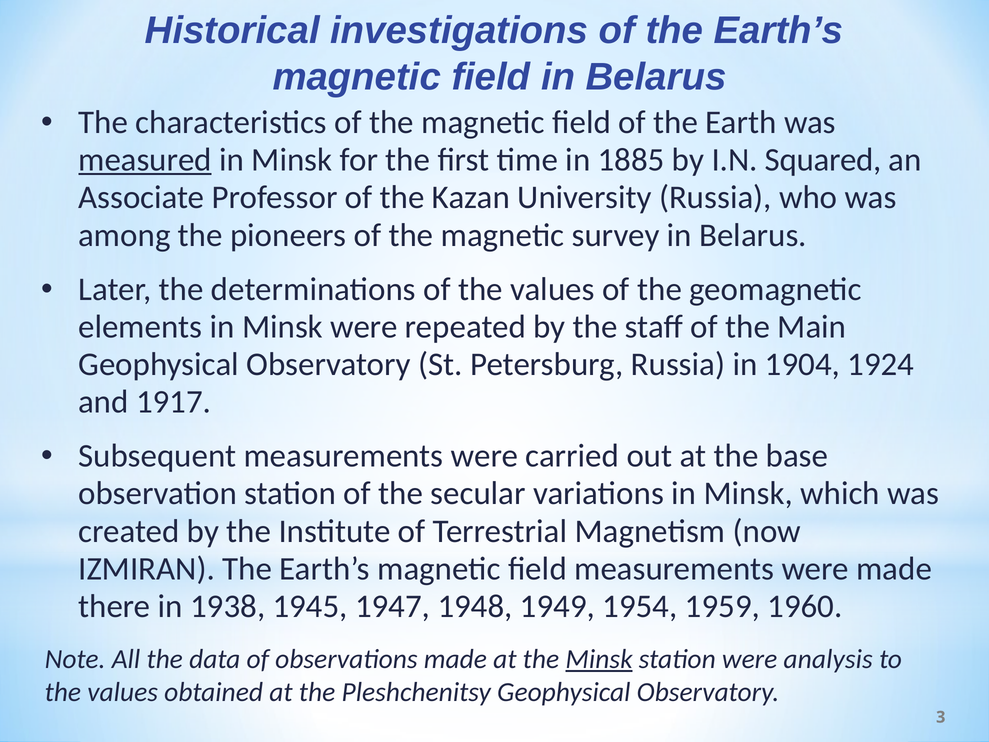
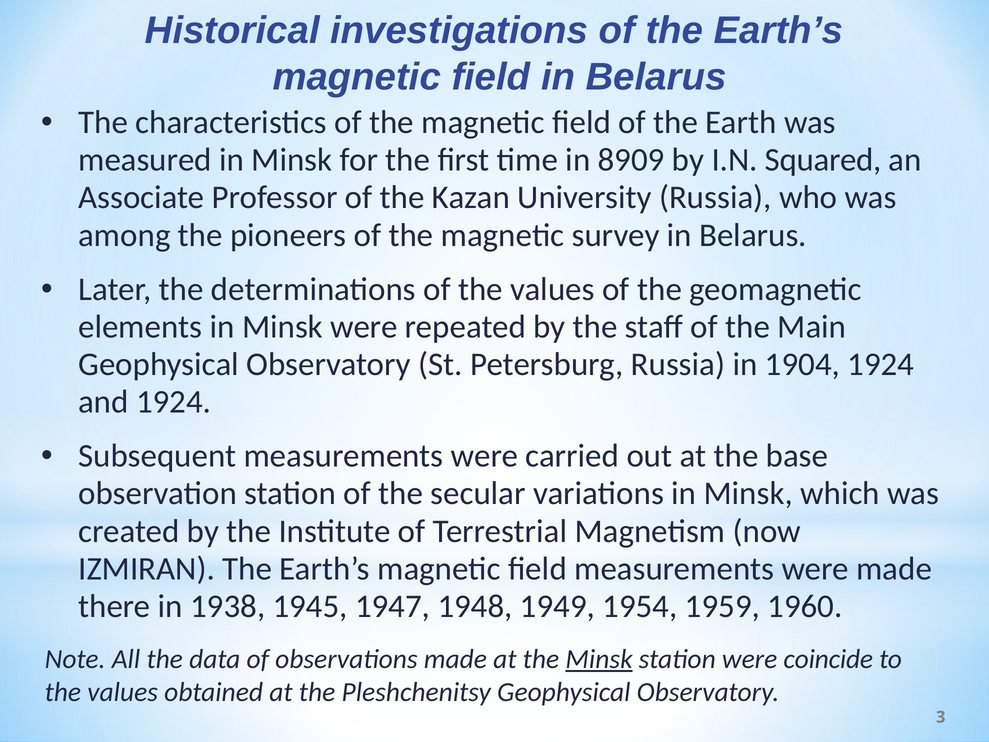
measured underline: present -> none (145, 160)
1885: 1885 -> 8909 (631, 160)
and 1917: 1917 -> 1924 (174, 402)
analysis: analysis -> coincide (828, 659)
